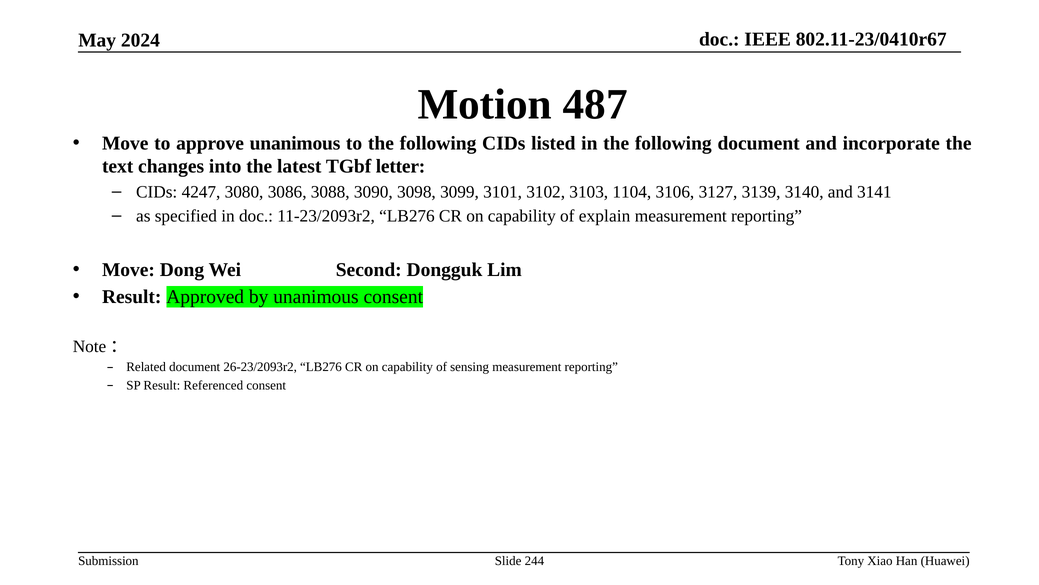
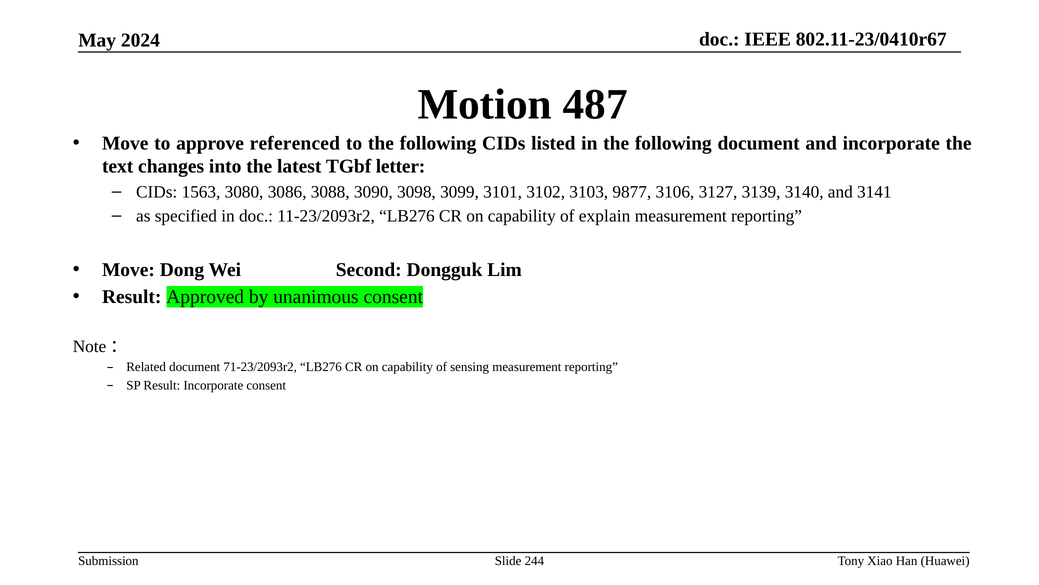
approve unanimous: unanimous -> referenced (295, 143)
4247: 4247 -> 1563 (201, 192)
1104: 1104 -> 9877 (632, 192)
26-23/2093r2: 26-23/2093r2 -> 71-23/2093r2 (260, 367)
Result Referenced: Referenced -> Incorporate (213, 385)
